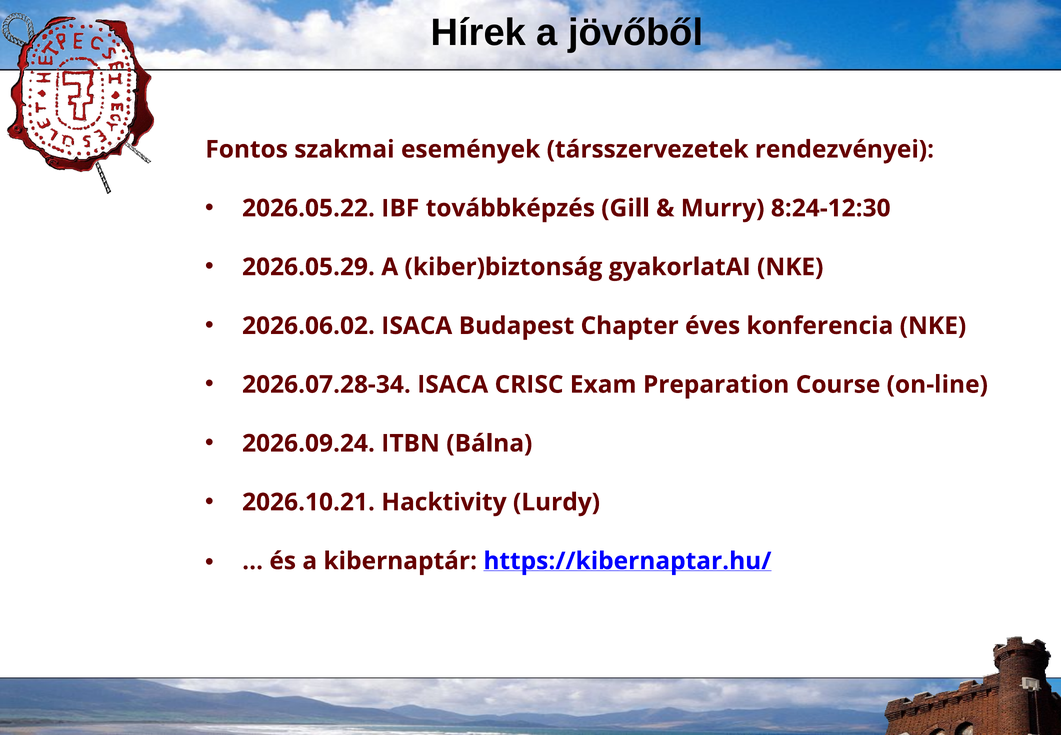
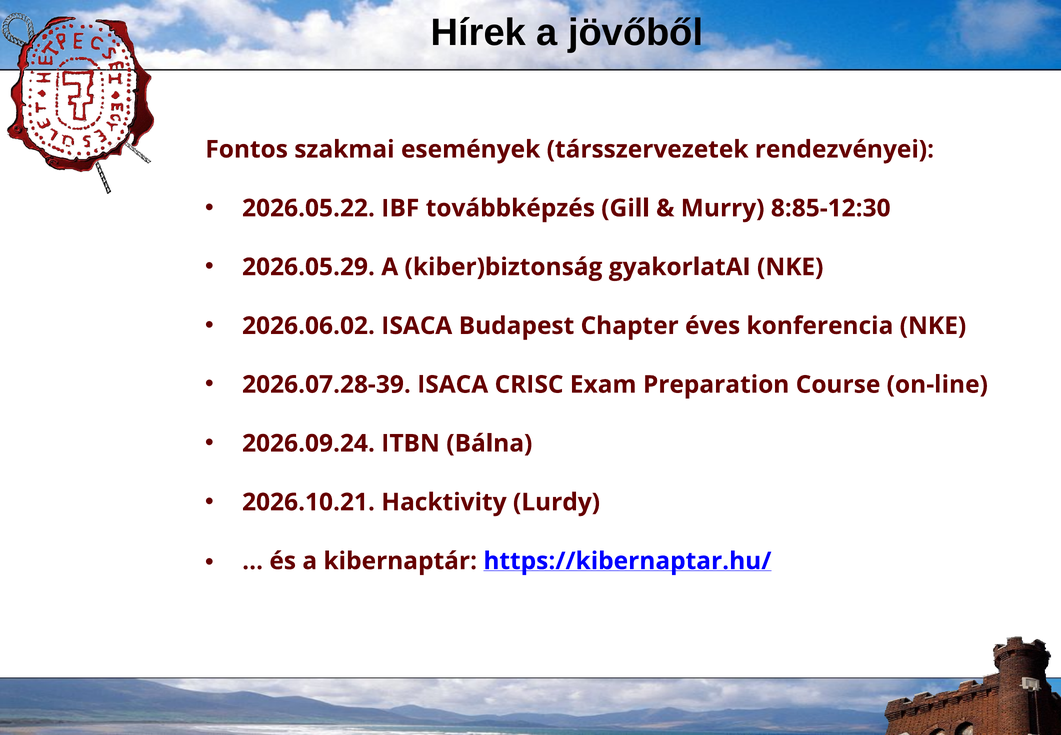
8:24-12:30: 8:24-12:30 -> 8:85-12:30 (831, 208)
2026.07.28-34: 2026.07.28-34 -> 2026.07.28-39 (326, 384)
